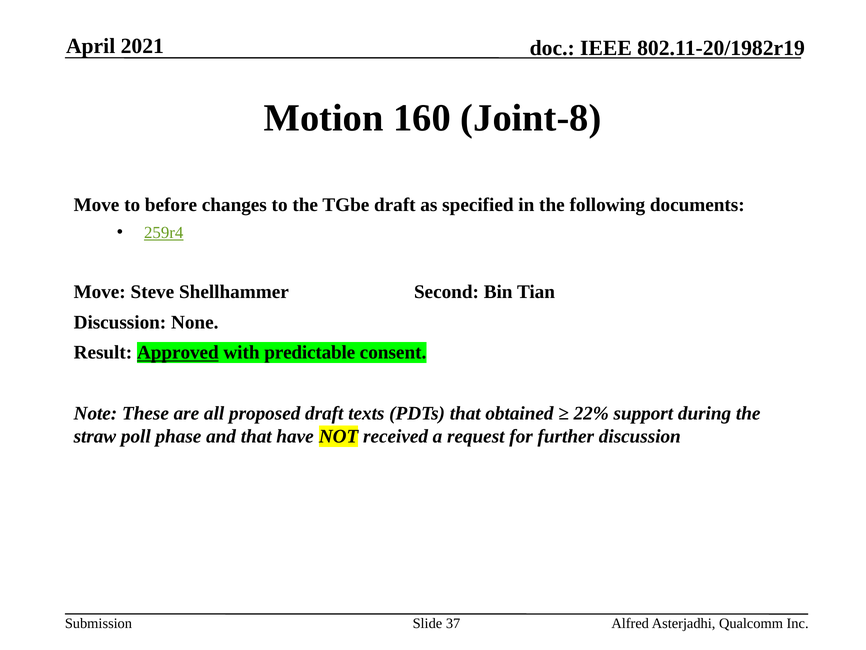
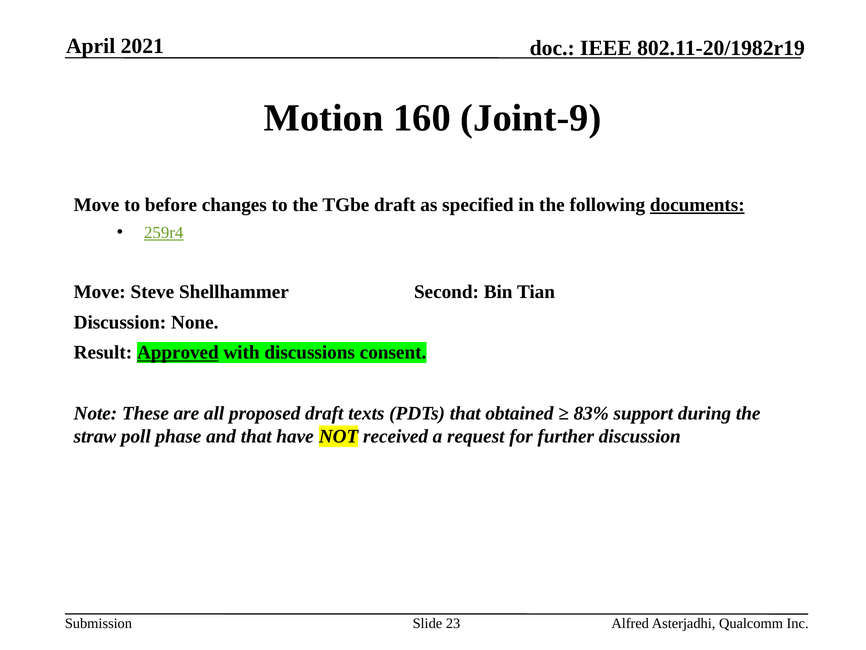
Joint-8: Joint-8 -> Joint-9 (531, 118)
documents underline: none -> present (697, 205)
predictable: predictable -> discussions (310, 352)
22%: 22% -> 83% (591, 413)
37: 37 -> 23 (453, 623)
